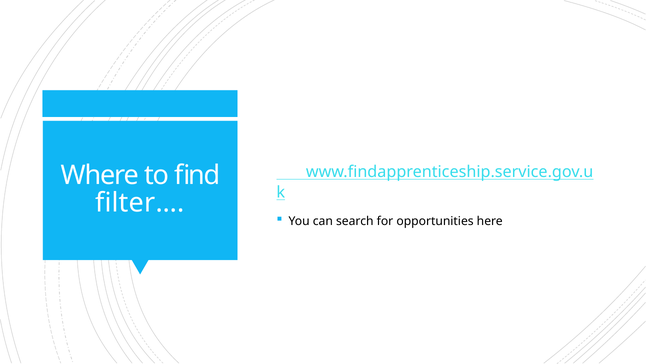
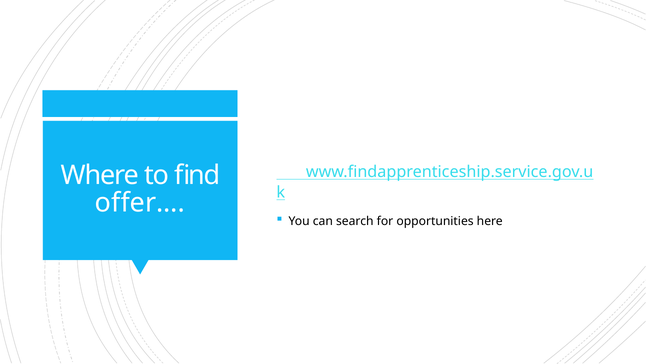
filter…: filter… -> offer… (140, 203)
